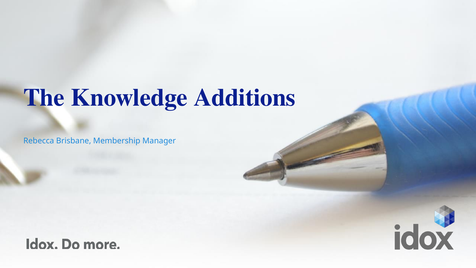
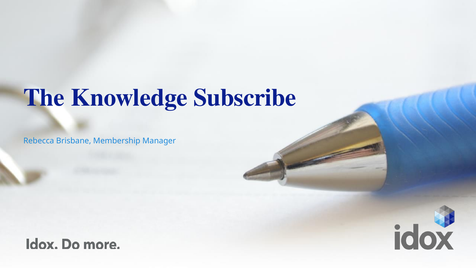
Additions: Additions -> Subscribe (245, 98)
